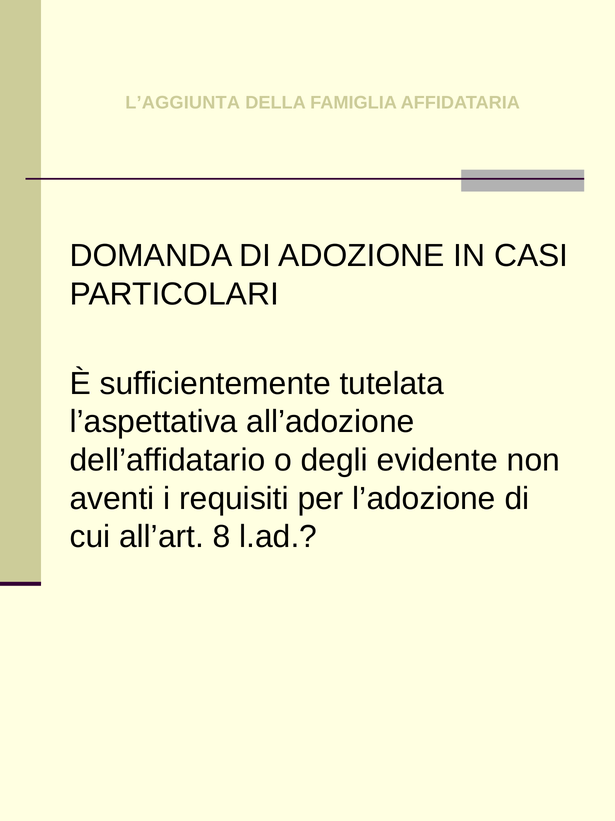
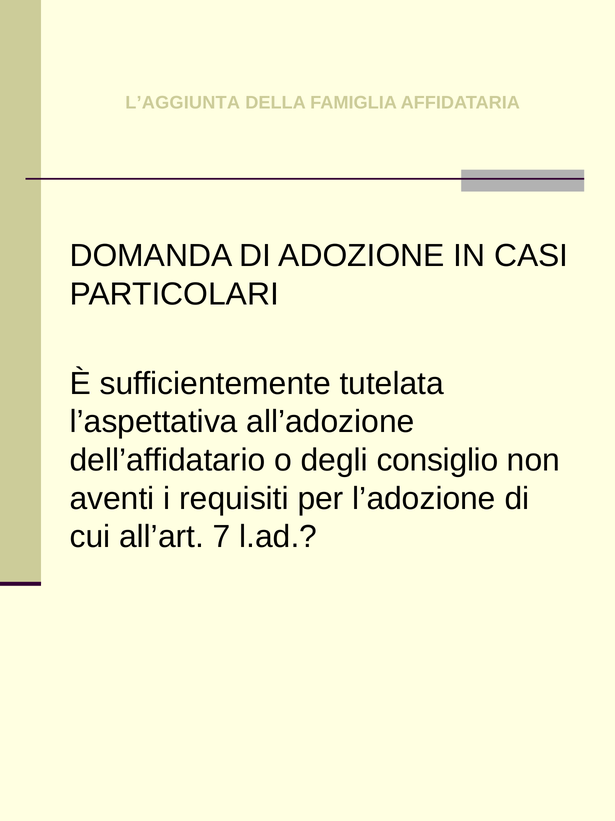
evidente: evidente -> consiglio (438, 460)
8: 8 -> 7 (222, 536)
